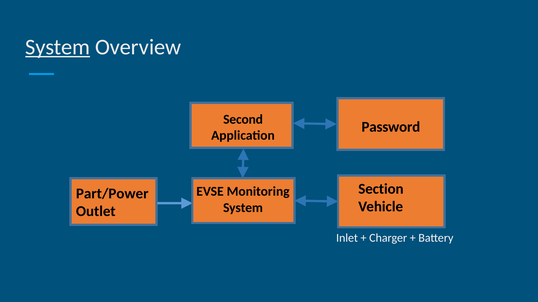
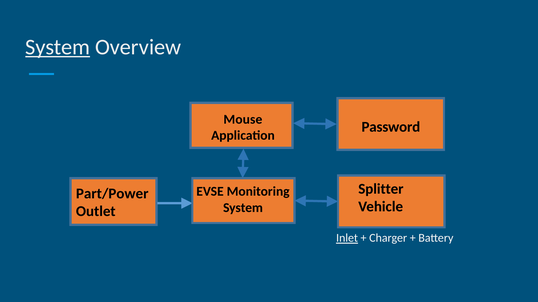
Second: Second -> Mouse (243, 120)
Section: Section -> Splitter (381, 189)
Inlet underline: none -> present (347, 239)
